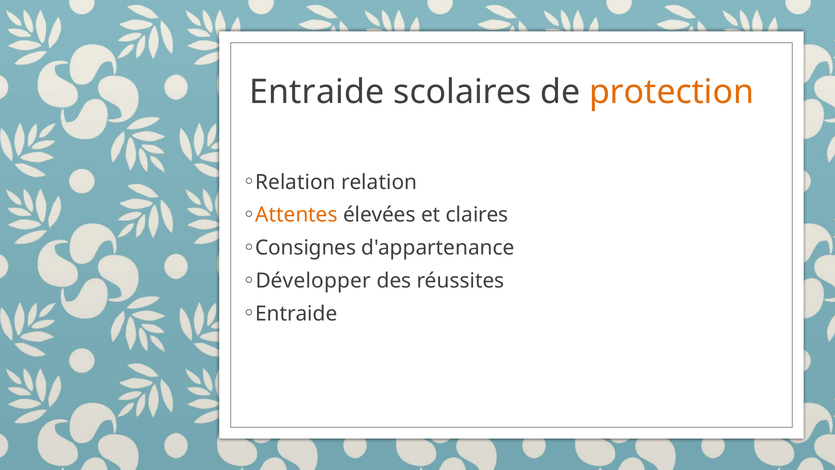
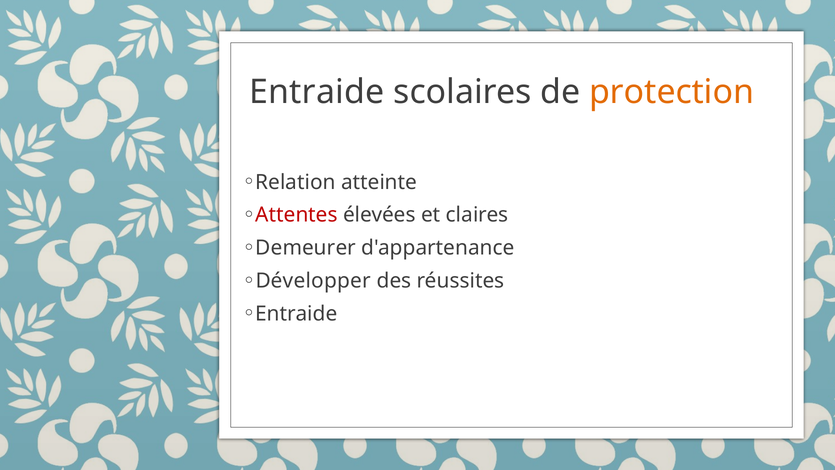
Relation relation: relation -> atteinte (379, 182)
Attentes colour: orange -> red (297, 215)
Consignes: Consignes -> Demeurer (306, 248)
